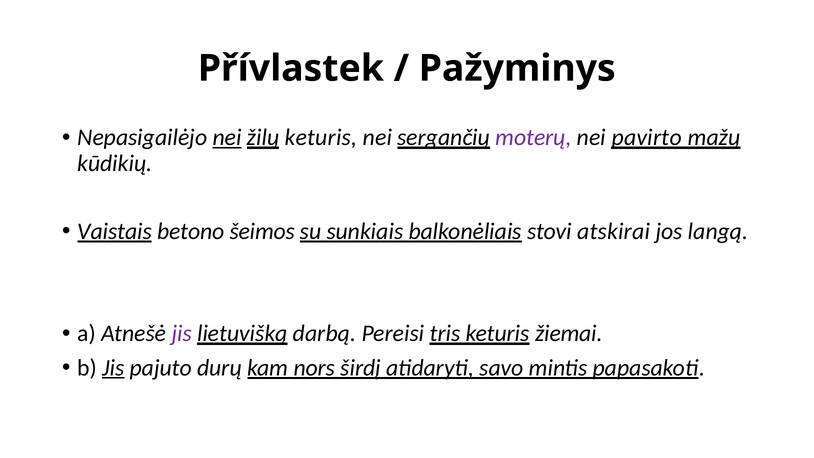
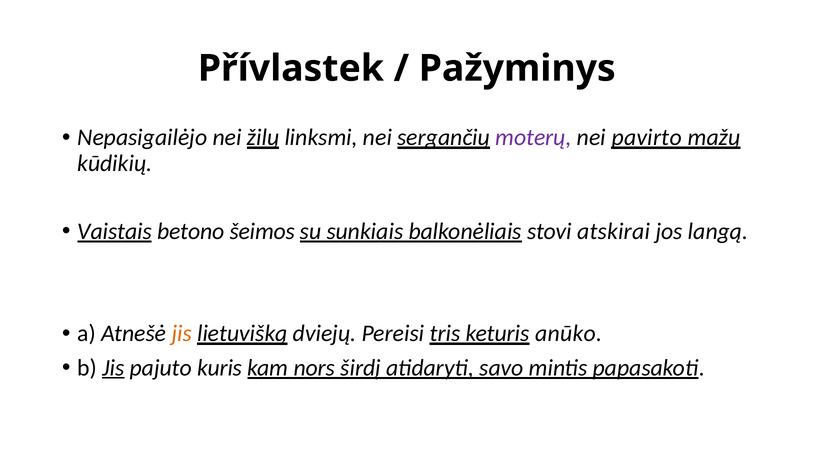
nei underline: present -> none (227, 138)
žilų keturis: keturis -> linksmi (321, 138)
jis colour: purple -> orange (182, 334)
darbą: darbą -> dviejų (325, 334)
žiemai: žiemai -> anūko (569, 334)
durų: durų -> kuris (220, 368)
